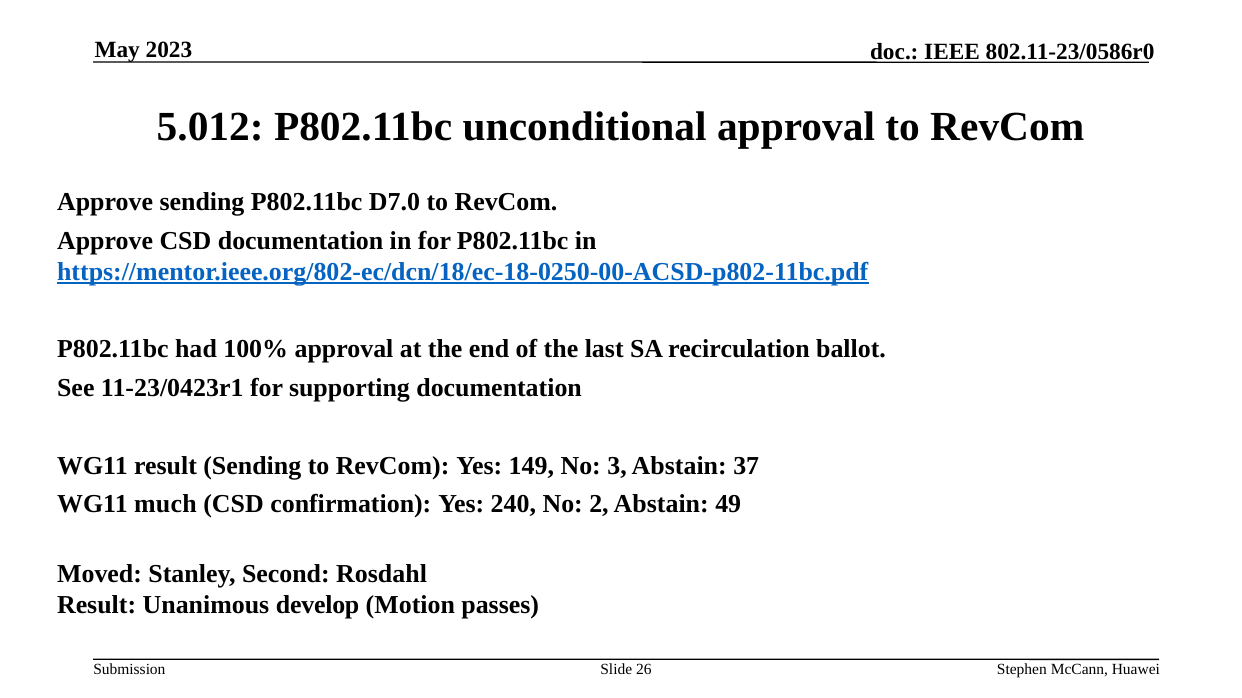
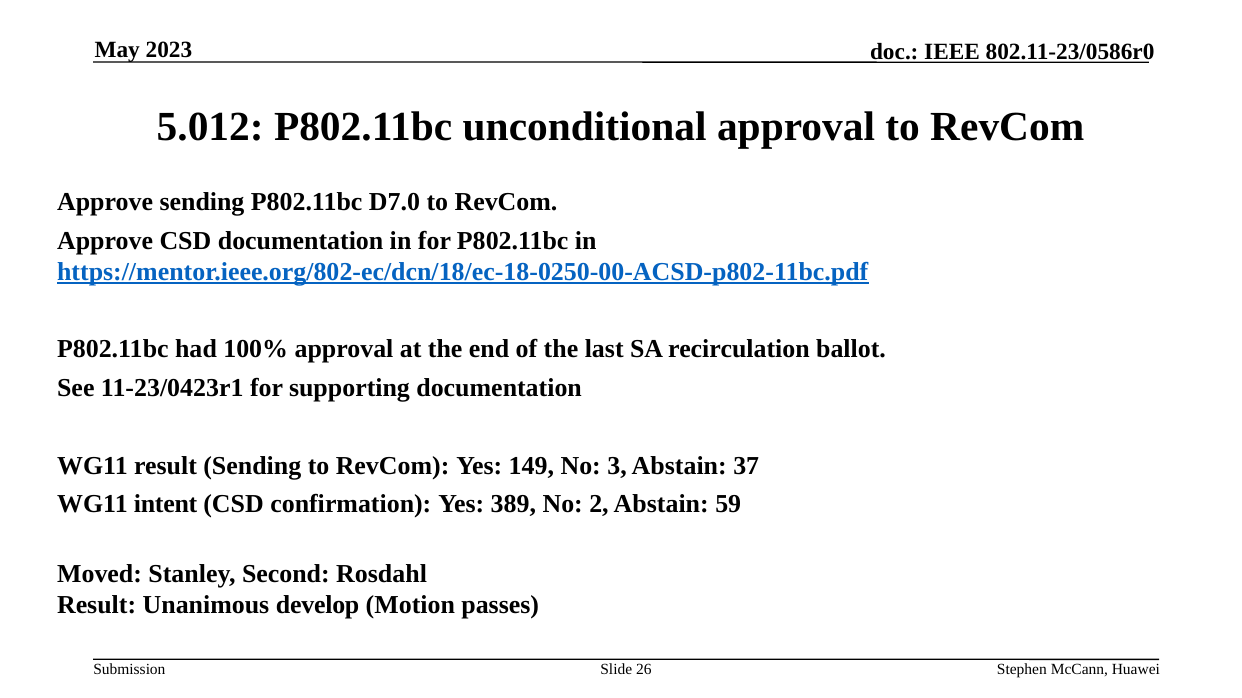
much: much -> intent (166, 505)
240: 240 -> 389 (513, 505)
49: 49 -> 59 (728, 505)
